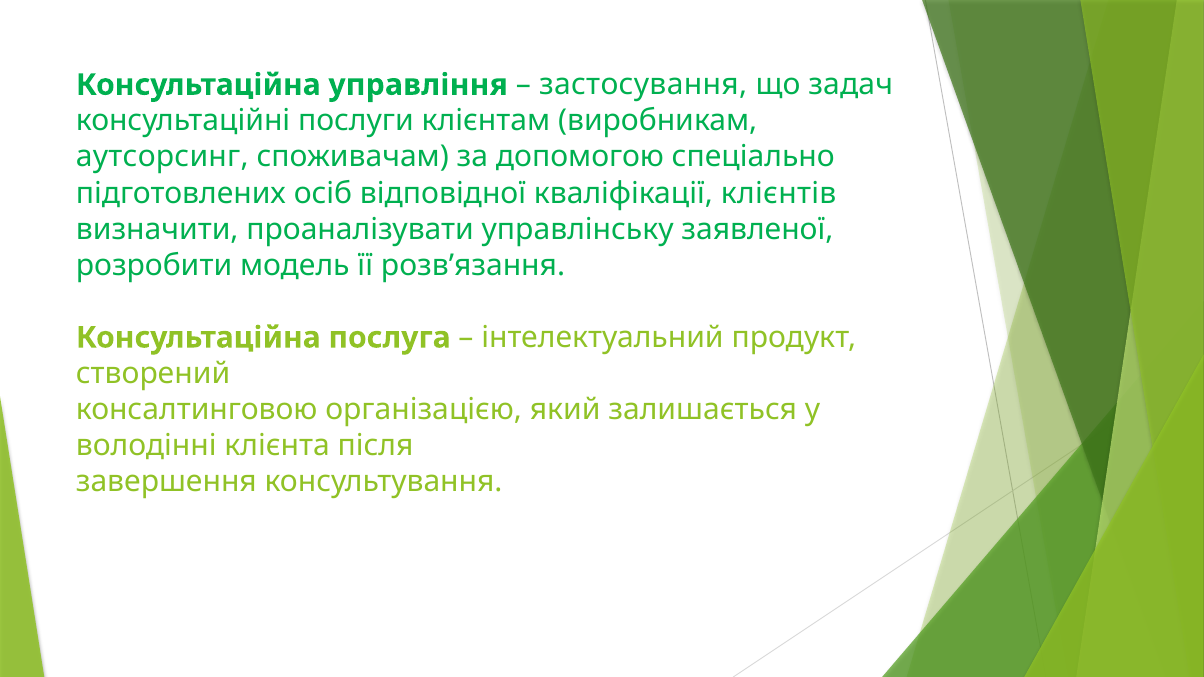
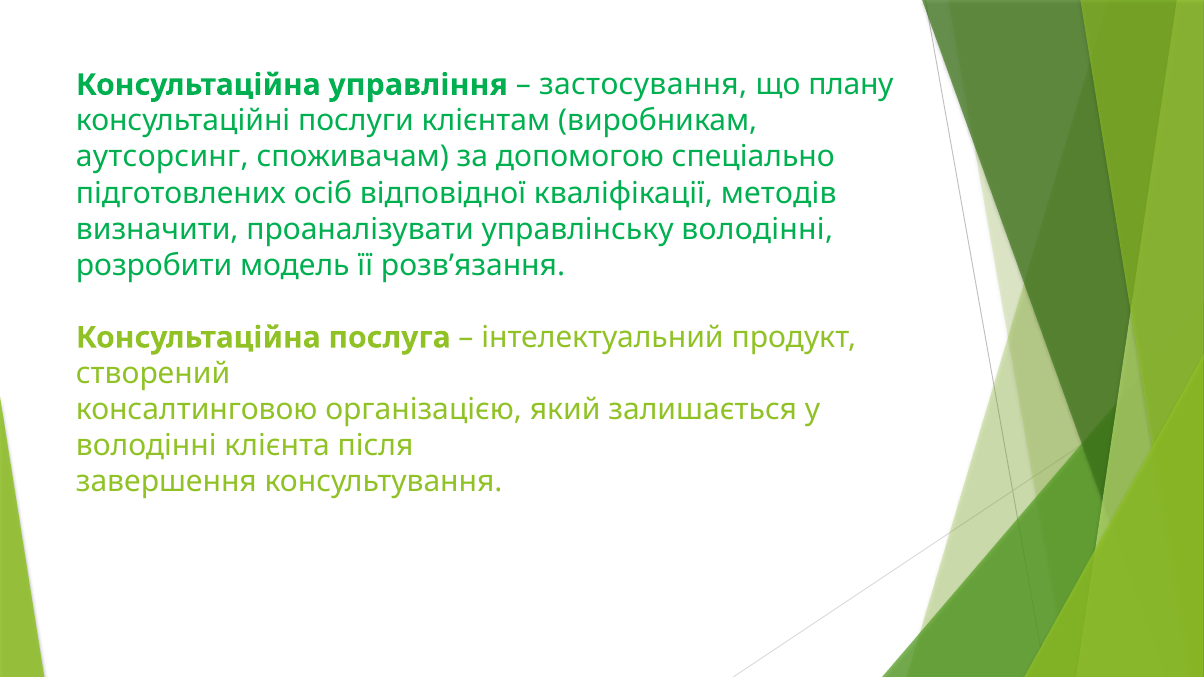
задач: задач -> плану (851, 85)
клієнтів: клієнтів -> методів (779, 193)
управлінську заявленої: заявленої -> володінні (757, 229)
